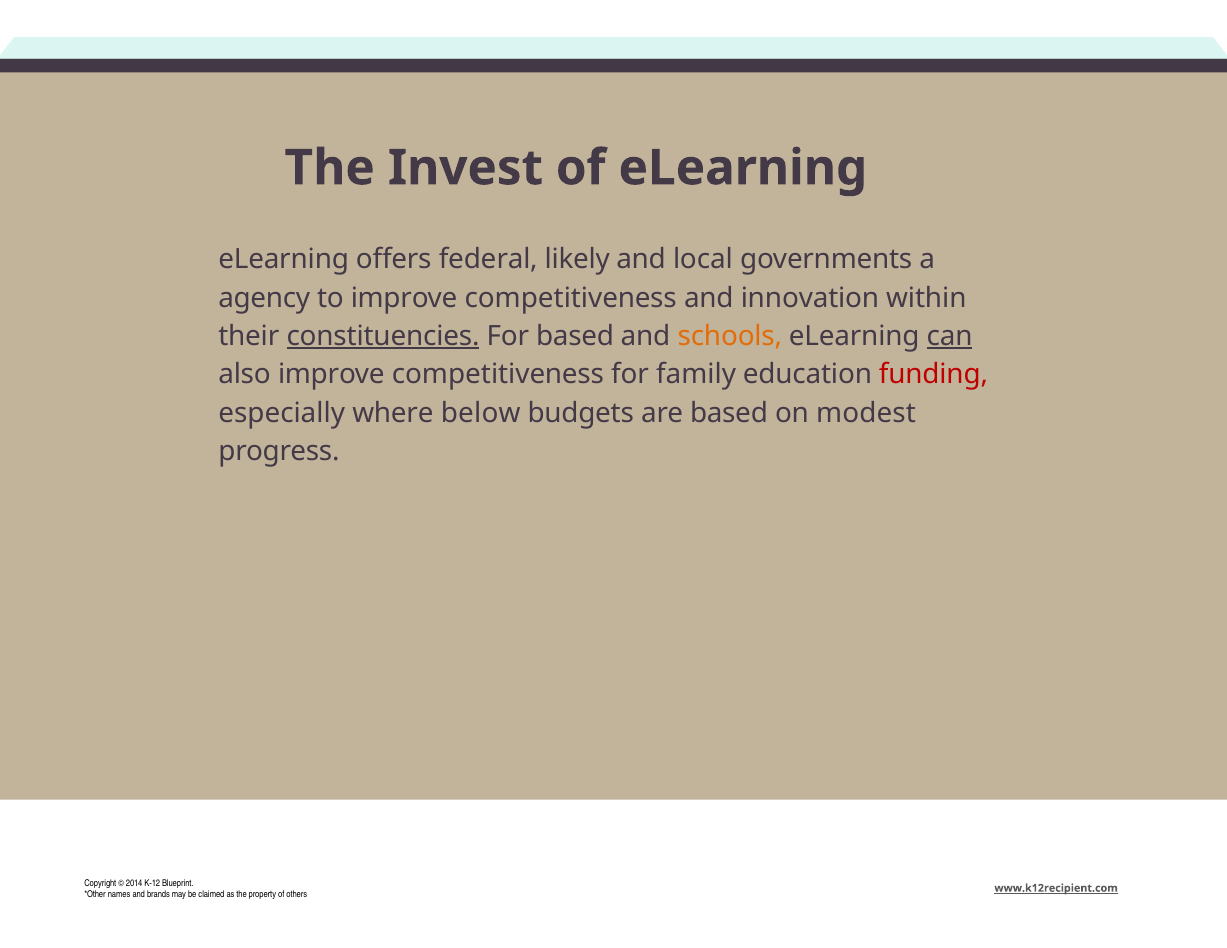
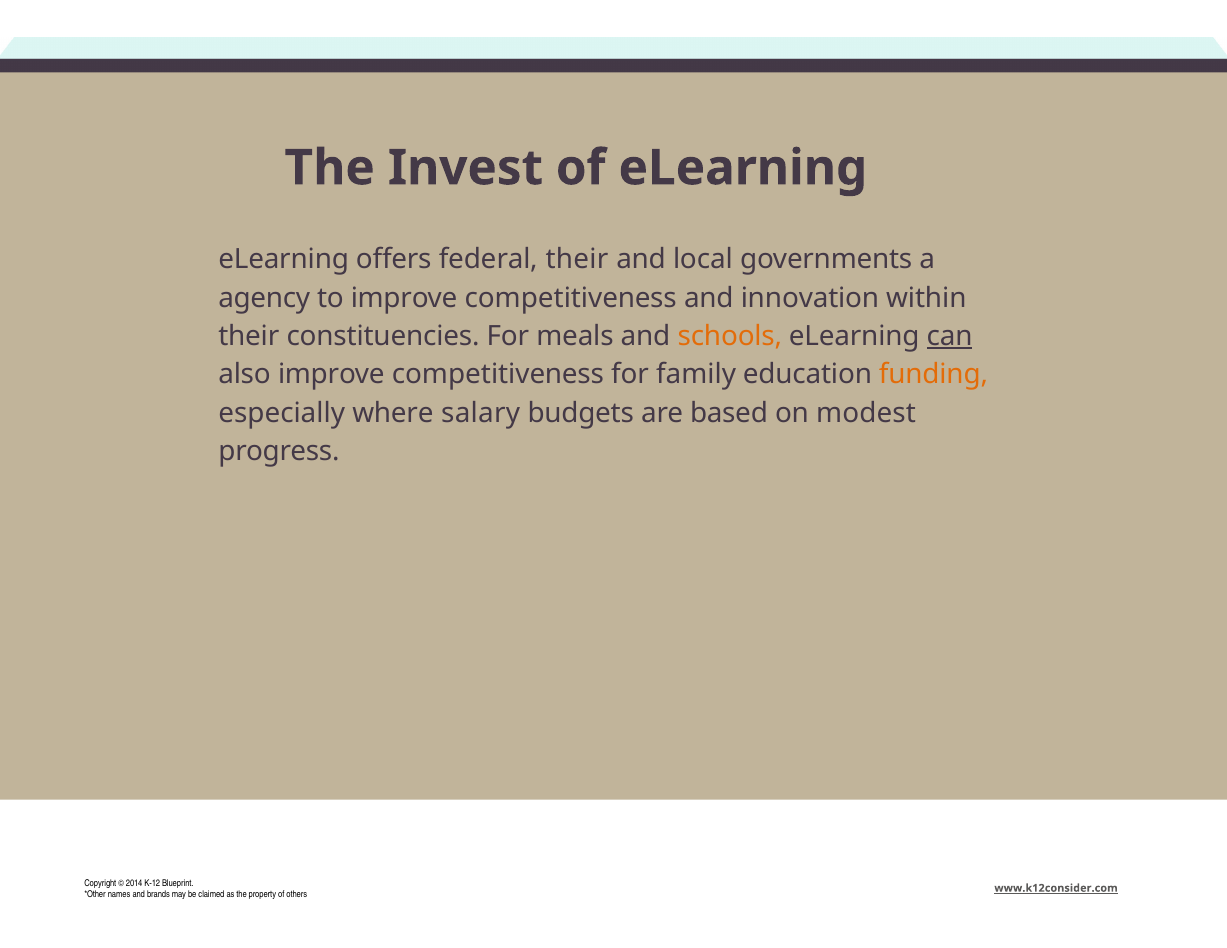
federal likely: likely -> their (577, 259)
constituencies underline: present -> none (383, 336)
For based: based -> meals (575, 336)
funding colour: red -> orange (933, 375)
below: below -> salary (481, 413)
www.k12recipient.com: www.k12recipient.com -> www.k12consider.com (1056, 888)
